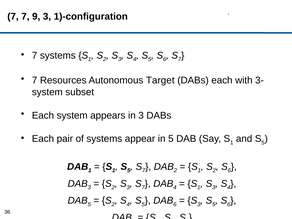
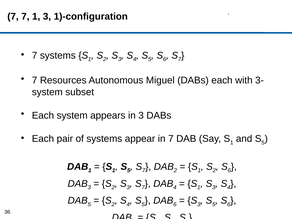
7 9: 9 -> 1 (36, 16)
Target: Target -> Miguel (160, 80)
in 5: 5 -> 7 (171, 139)
